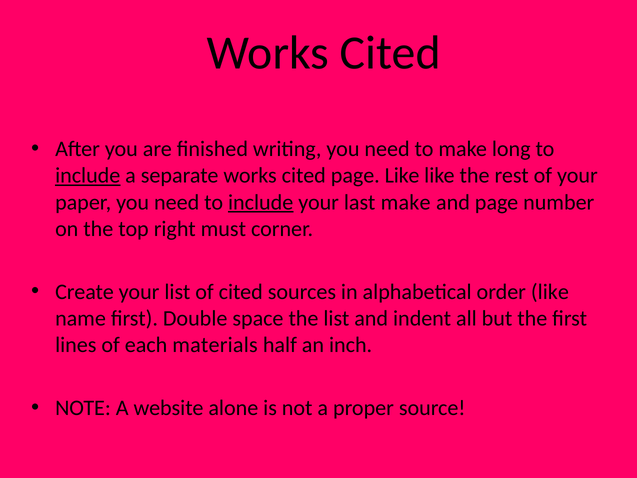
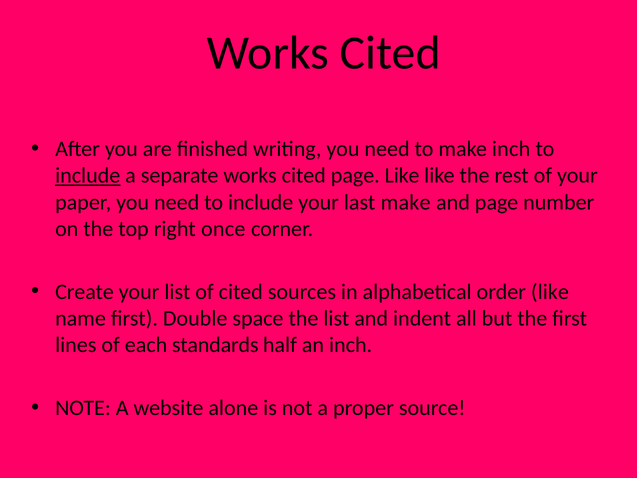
make long: long -> inch (511, 149)
include underline: present -> none (261, 202)
must: must -> once (223, 229)
materials: materials -> standards (215, 345)
